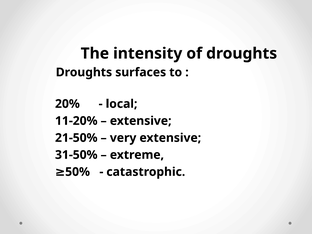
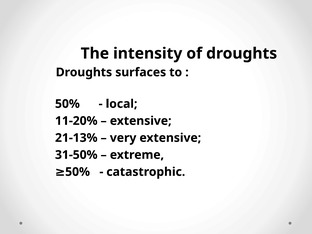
20%: 20% -> 50% (67, 104)
21-50%: 21-50% -> 21-13% (76, 138)
